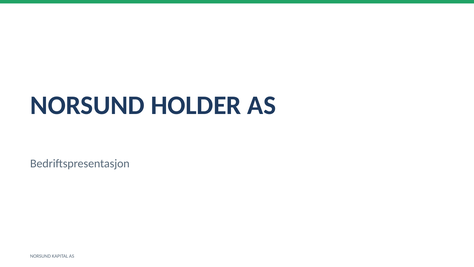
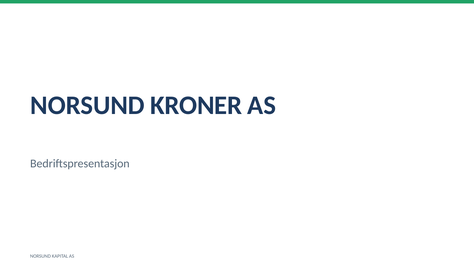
HOLDER: HOLDER -> KRONER (196, 105)
